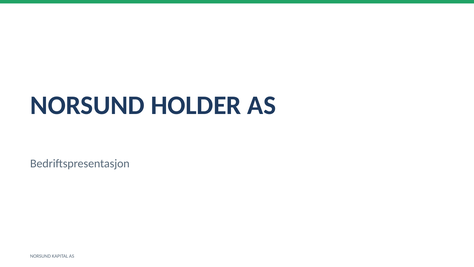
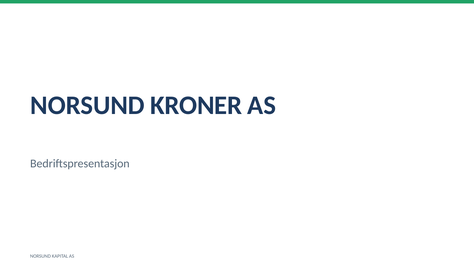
HOLDER: HOLDER -> KRONER (196, 105)
